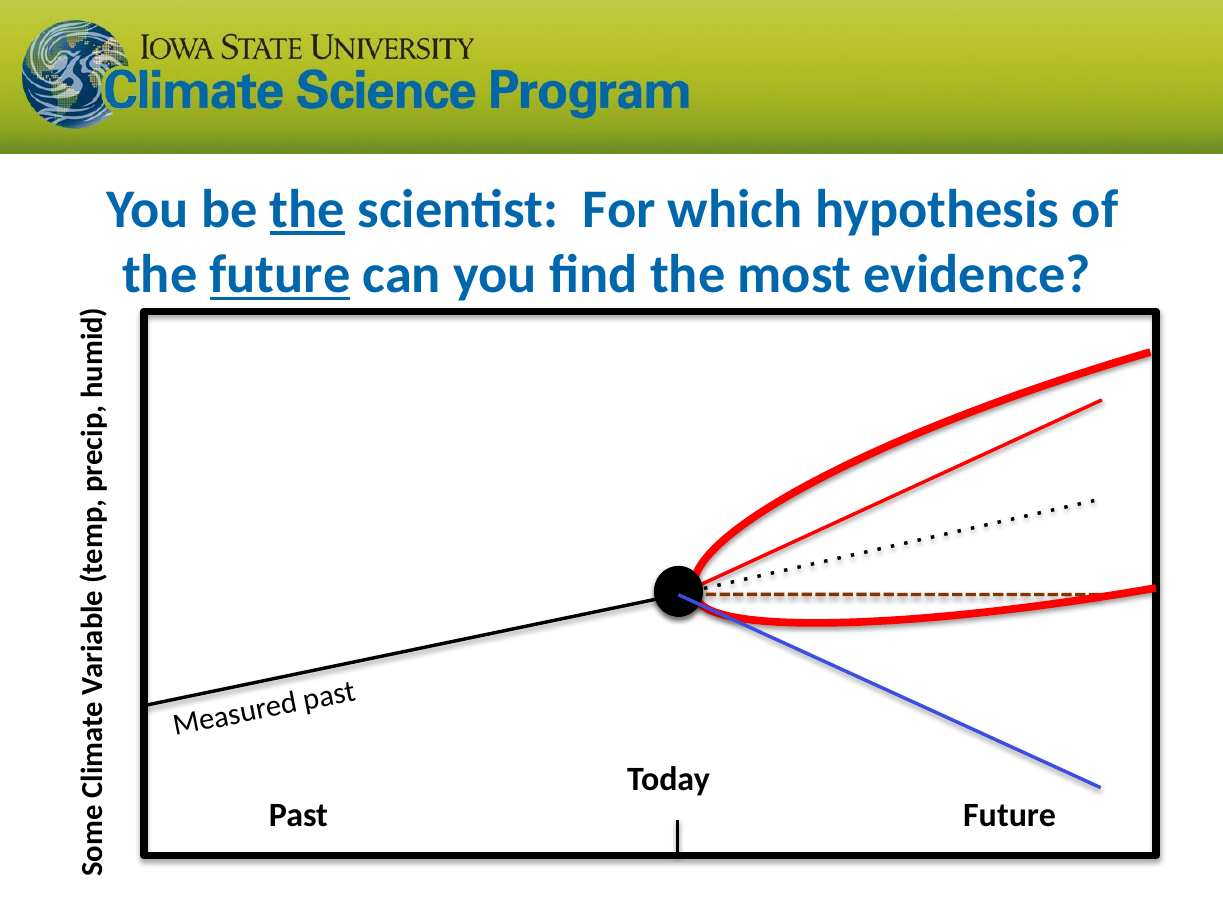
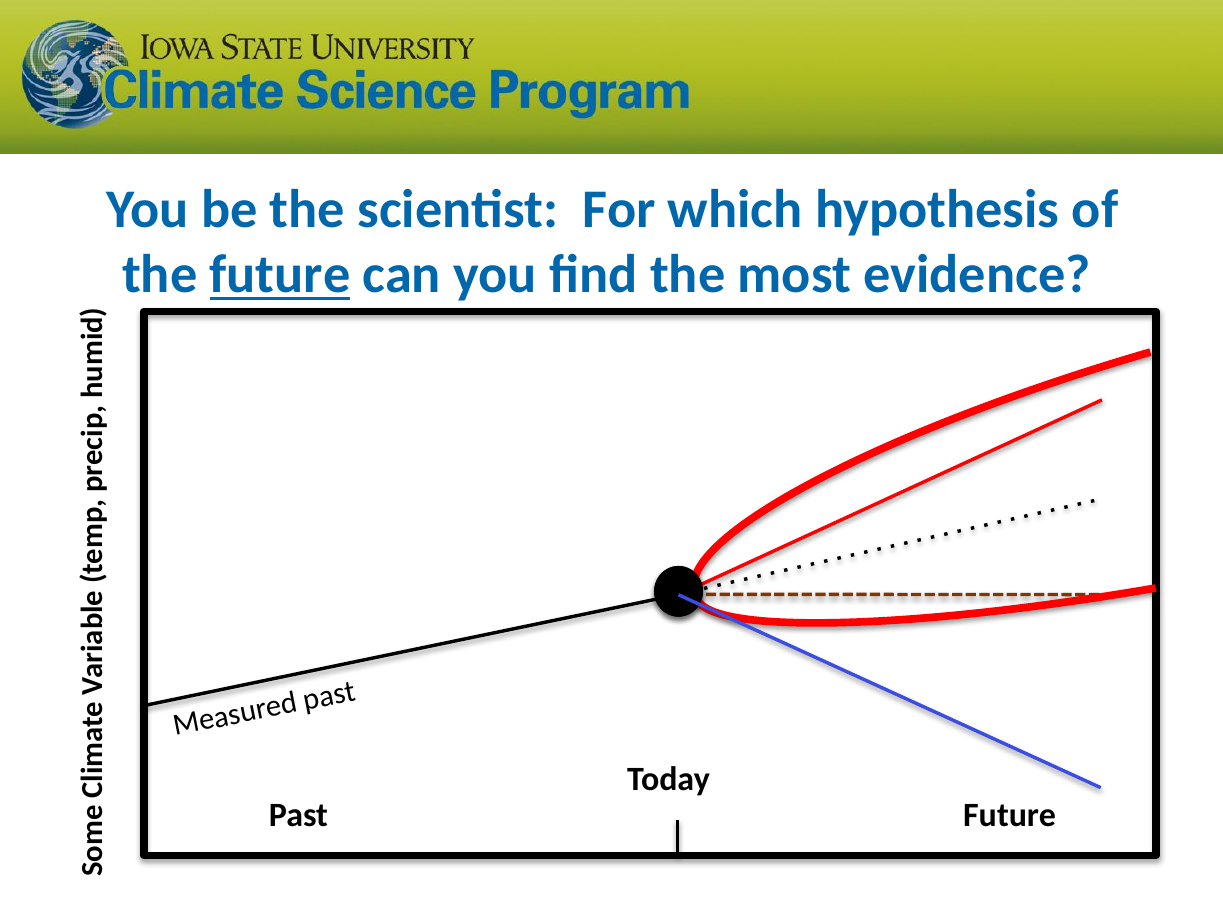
the underline: present -> none (308, 209)
